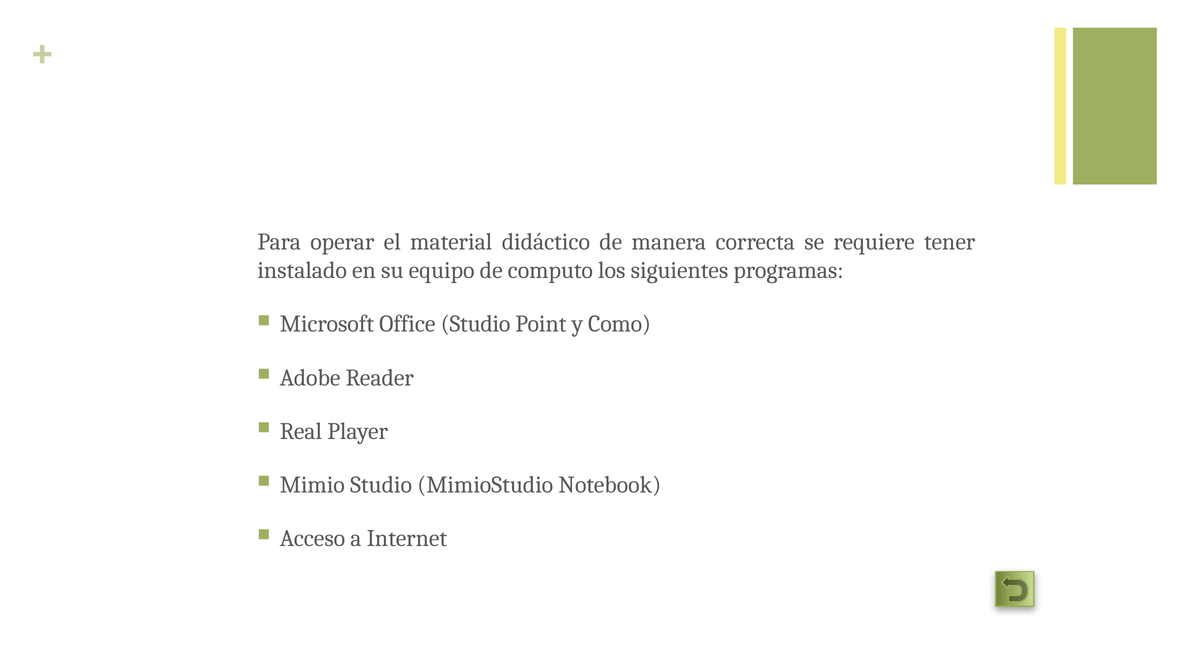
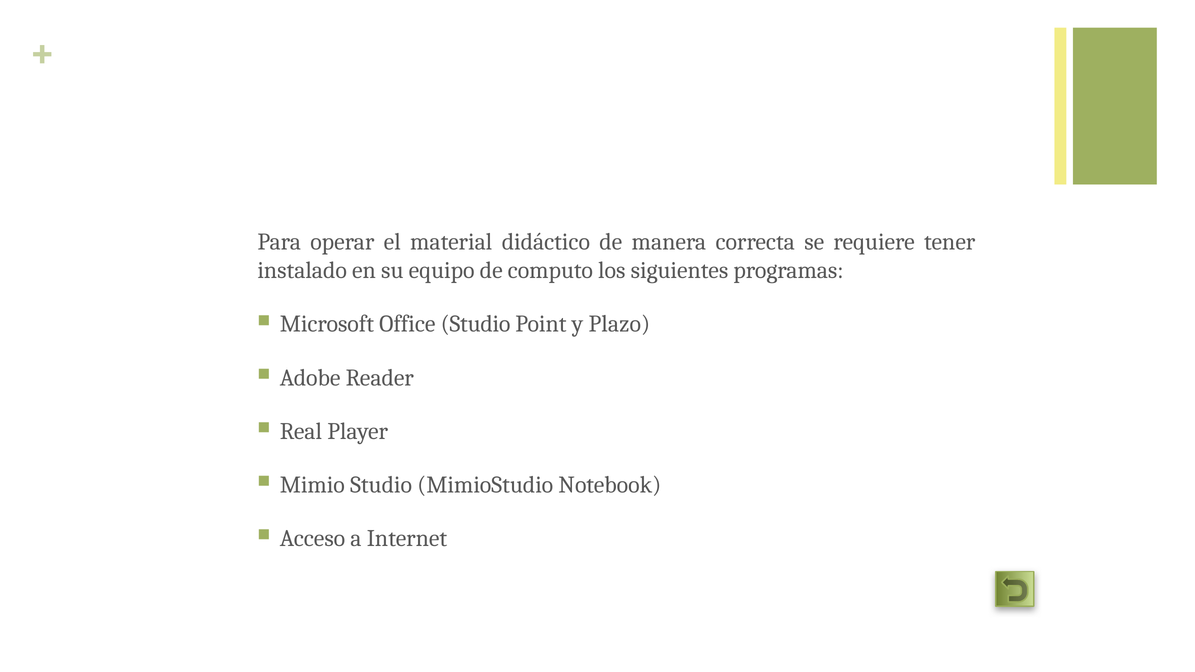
Como: Como -> Plazo (619, 324)
